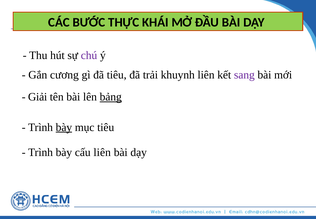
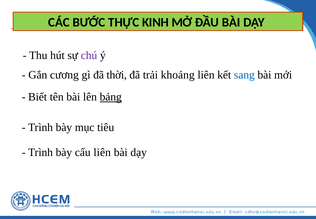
KHÁI: KHÁI -> KINH (155, 22)
đã tiêu: tiêu -> thời (117, 75)
khuynh: khuynh -> khoảng (178, 75)
sang colour: purple -> blue (244, 75)
Giải: Giải -> Biết (38, 97)
bày underline: present -> none (64, 127)
